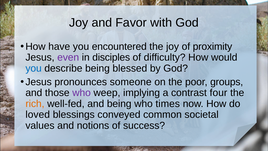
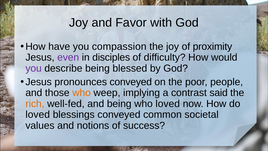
encountered: encountered -> compassion (119, 46)
you colour: blue -> purple (34, 68)
pronounces someone: someone -> conveyed (131, 82)
groups: groups -> people (227, 82)
who colour: purple -> orange (82, 93)
four: four -> said (219, 93)
who times: times -> loved (168, 104)
